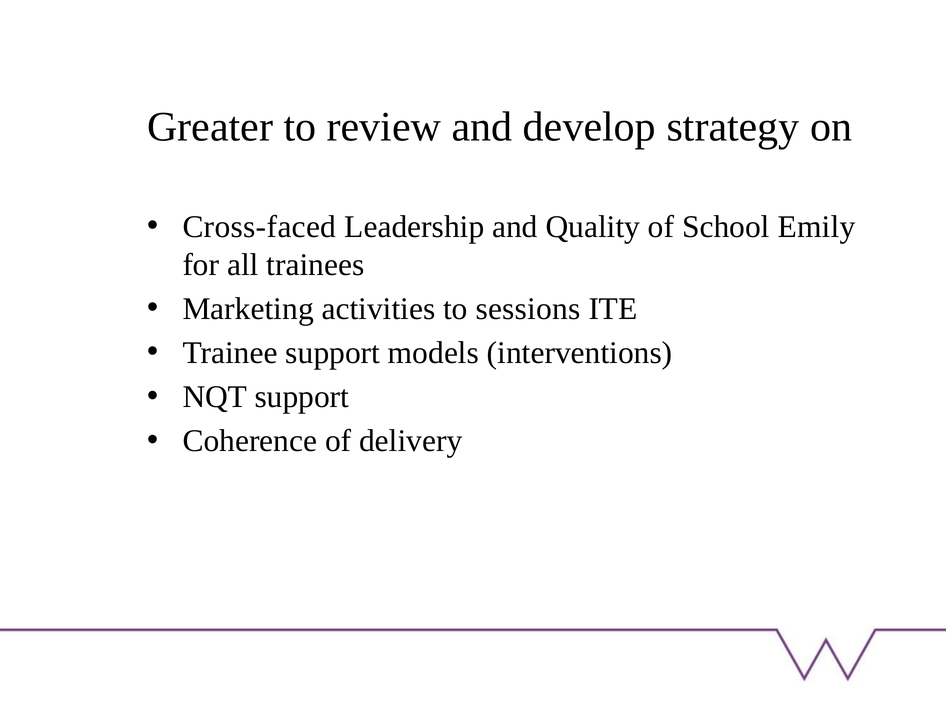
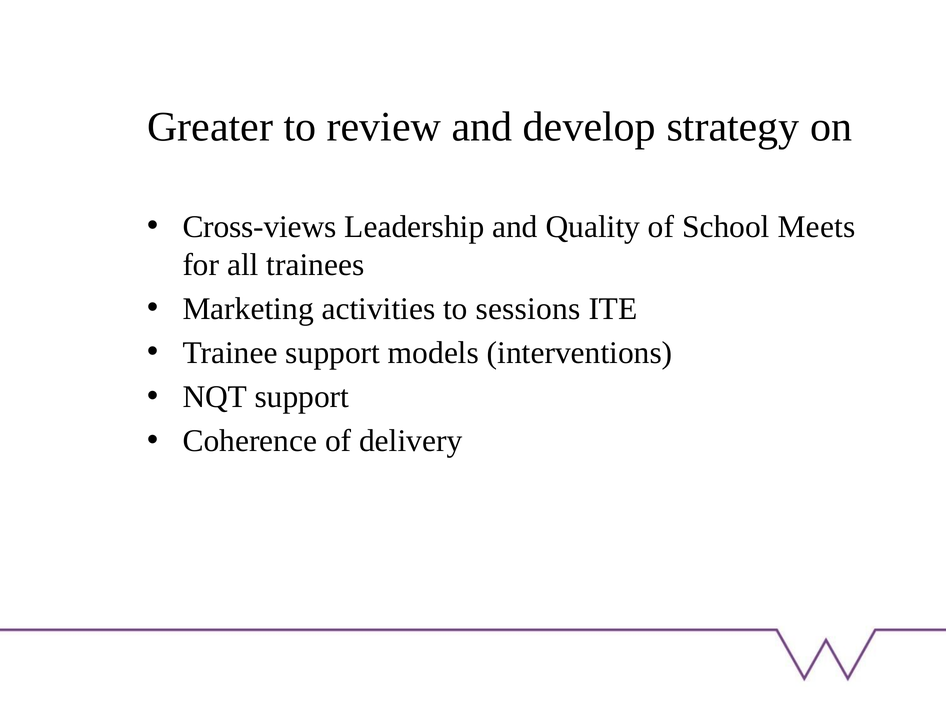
Cross-faced: Cross-faced -> Cross-views (260, 227)
Emily: Emily -> Meets (817, 227)
